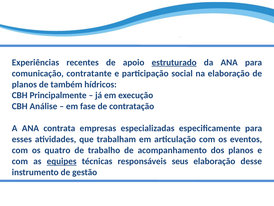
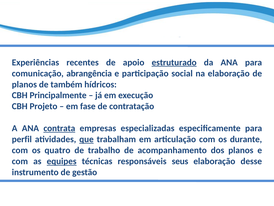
contratante: contratante -> abrangência (89, 73)
Análise: Análise -> Projeto (43, 106)
contrata underline: none -> present (59, 128)
esses: esses -> perfil (22, 139)
que underline: none -> present (86, 139)
eventos: eventos -> durante (246, 139)
